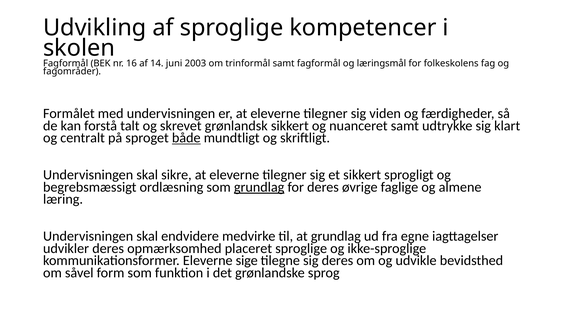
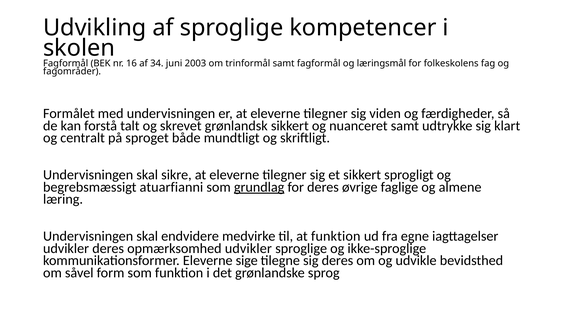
14: 14 -> 34 (157, 63)
både underline: present -> none (186, 138)
ordlæsning: ordlæsning -> atuarfianni (171, 187)
at grundlag: grundlag -> funktion (336, 236)
opmærksomhed placeret: placeret -> udvikler (248, 248)
